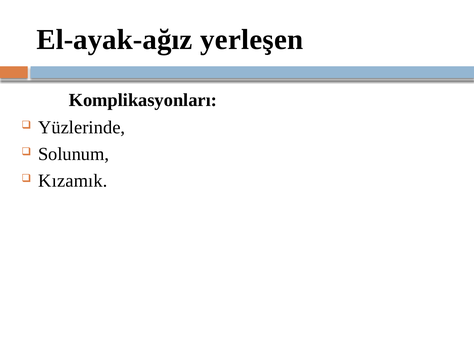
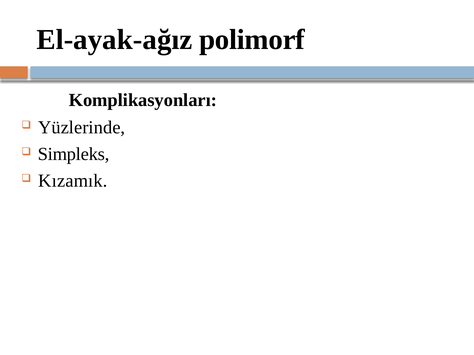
yerleşen: yerleşen -> polimorf (252, 40)
Solunum: Solunum -> Simpleks (74, 154)
